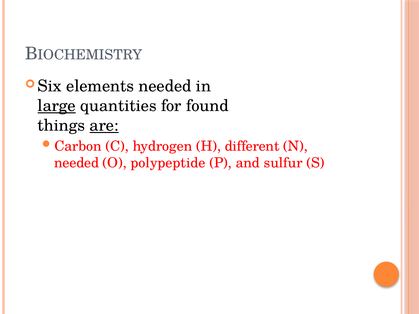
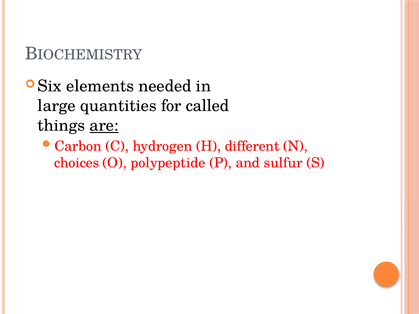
large underline: present -> none (57, 106)
found: found -> called (208, 106)
needed: needed -> choices (77, 163)
